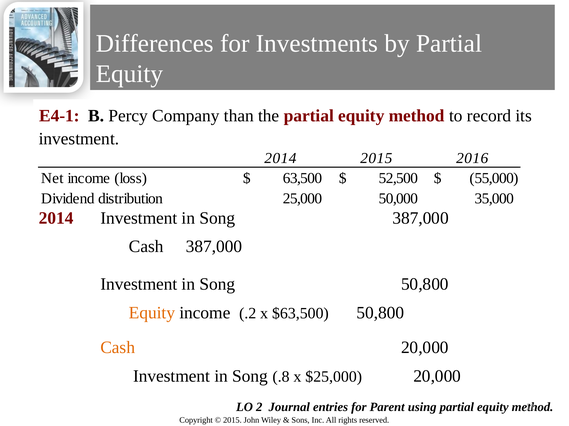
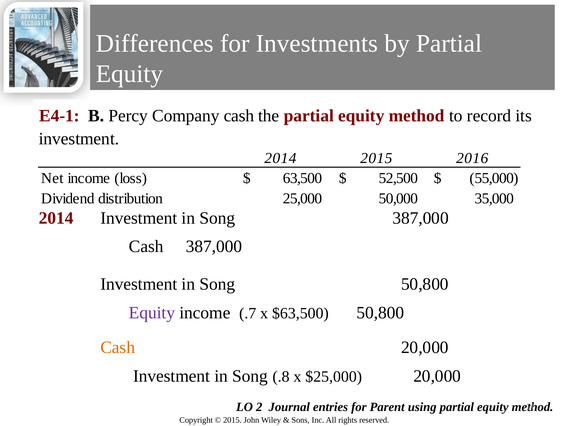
Company than: than -> cash (239, 116)
Equity colour: orange -> purple (152, 313)
.2: .2 -> .7 (248, 314)
